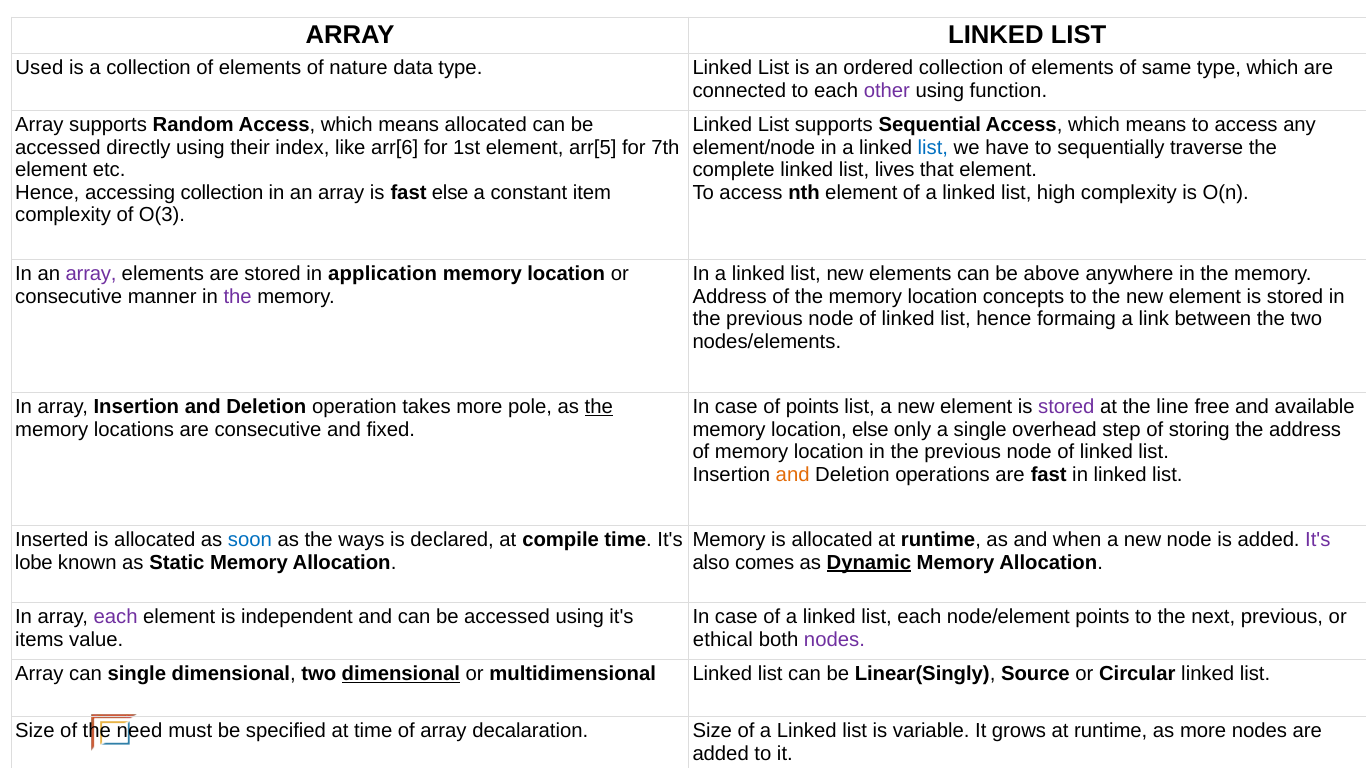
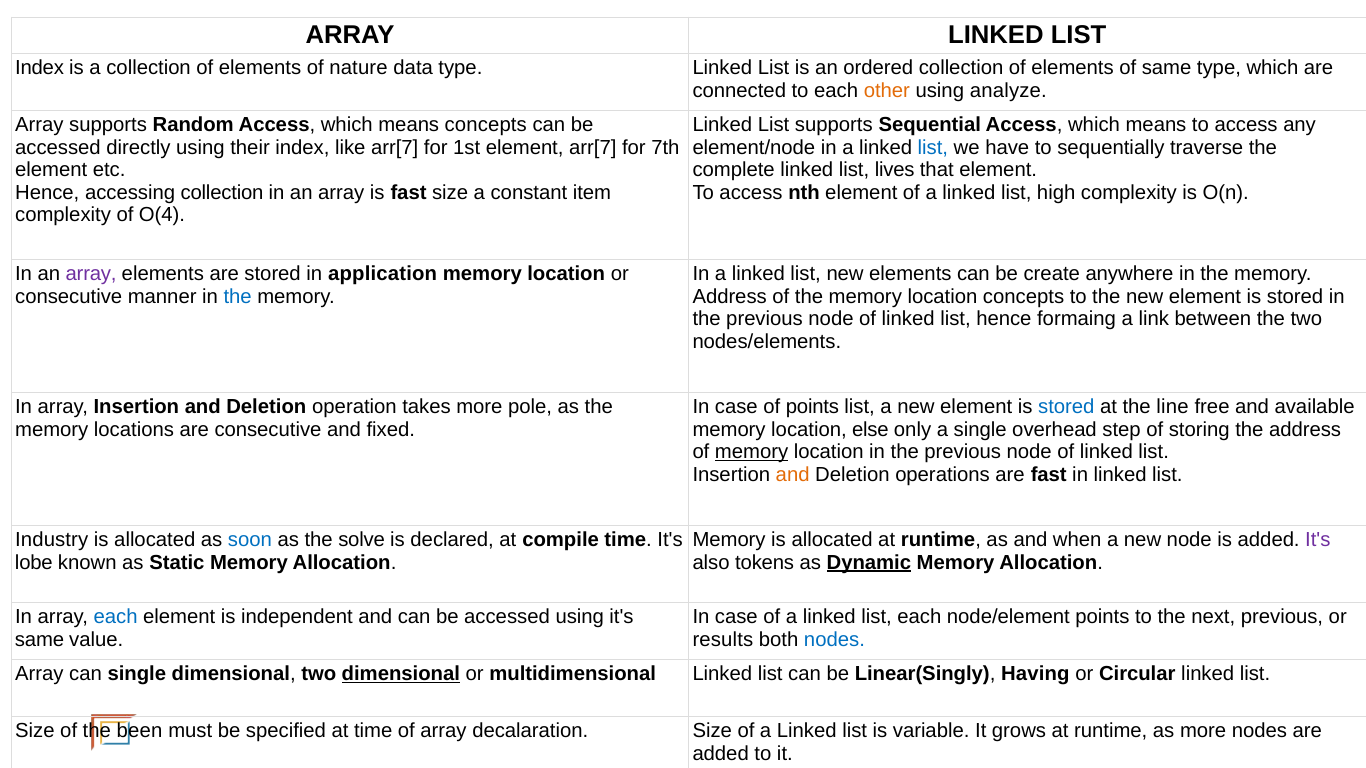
Used: Used -> Index (40, 68)
other colour: purple -> orange (887, 91)
function: function -> analyze (1008, 91)
means allocated: allocated -> concepts (486, 125)
like arr[6: arr[6 -> arr[7 (395, 148)
element arr[5: arr[5 -> arr[7 (593, 148)
fast else: else -> size (450, 193)
O(3: O(3 -> O(4 (162, 215)
above: above -> create (1052, 274)
the colour: purple -> blue (238, 297)
the underline: present -> none (599, 407)
stored colour: purple -> blue (1066, 407)
memory underline: none -> present (752, 452)
Inserted: Inserted -> Industry (52, 540)
ways: ways -> solve (362, 540)
comes: comes -> tokens (765, 562)
each colour: purple -> blue (116, 617)
items: items -> same (40, 640)
ethical: ethical -> results (723, 640)
nodes colour: purple -> blue (834, 640)
Source: Source -> Having (1035, 674)
need: need -> been (140, 731)
